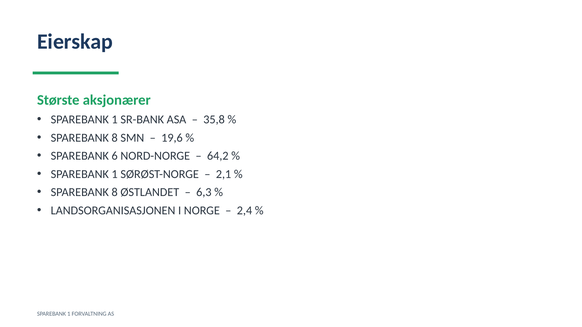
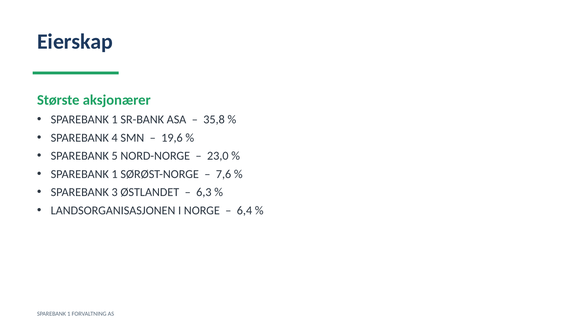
8: 8 -> 4 (115, 138)
6: 6 -> 5 (115, 156)
64,2: 64,2 -> 23,0 (218, 156)
2,1: 2,1 -> 7,6 (224, 174)
8: 8 -> 3 (115, 192)
2,4: 2,4 -> 6,4 (244, 211)
